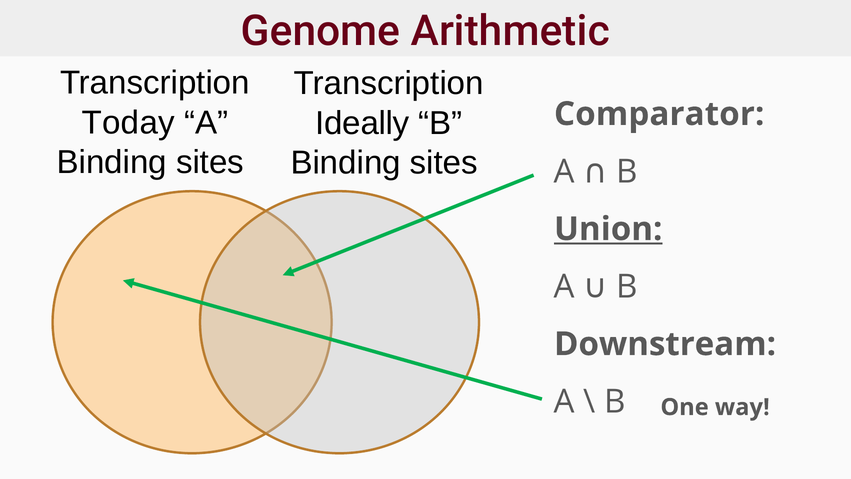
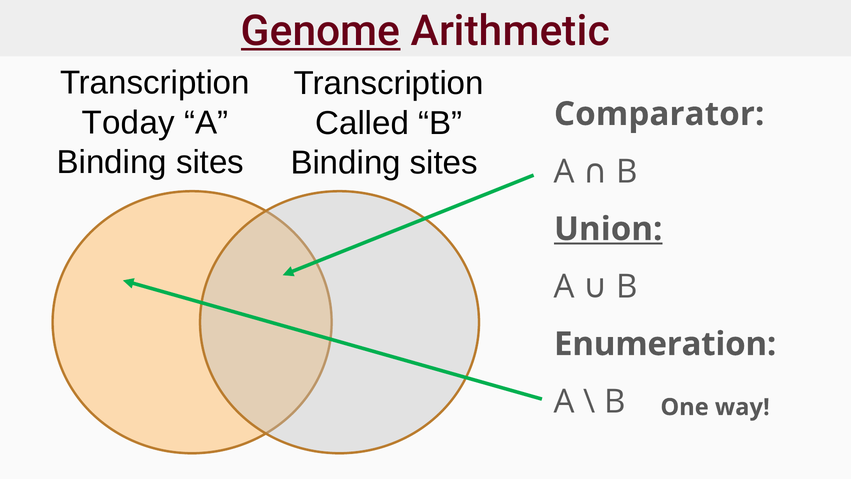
Genome underline: none -> present (321, 31)
Ideally: Ideally -> Called (362, 123)
Downstream: Downstream -> Enumeration (665, 344)
